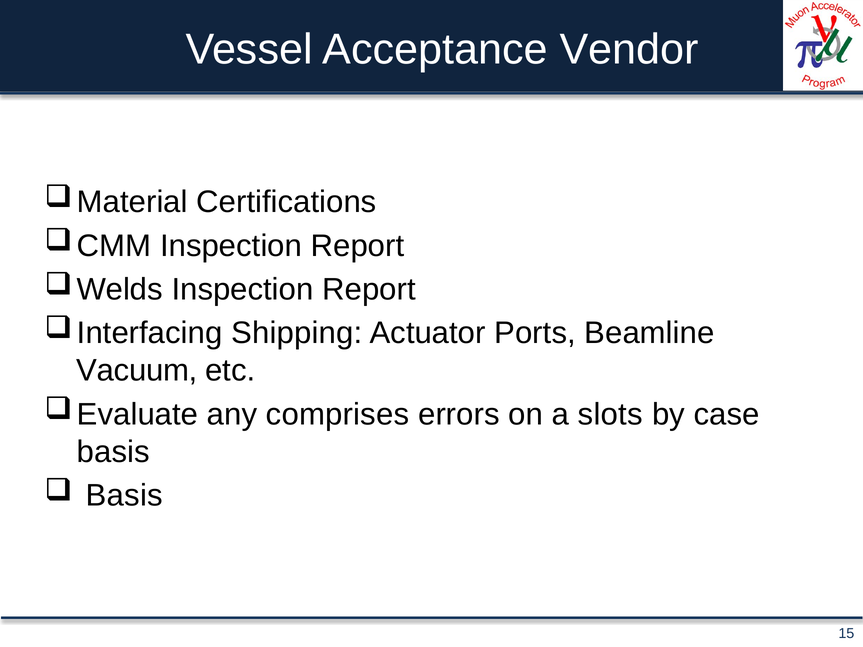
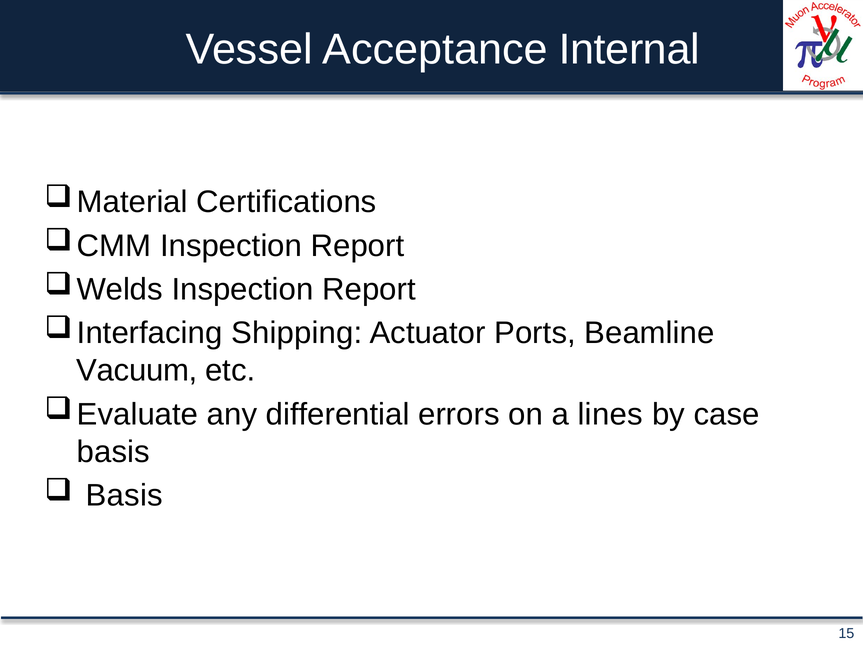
Vendor: Vendor -> Internal (629, 49)
comprises: comprises -> differential (338, 414)
slots: slots -> lines (610, 414)
